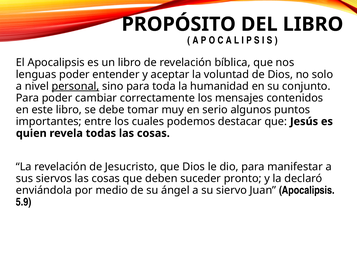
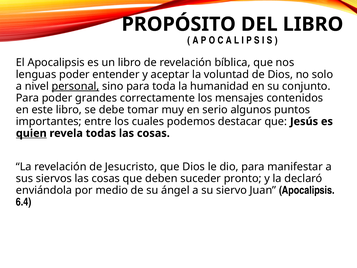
cambiar: cambiar -> grandes (96, 98)
quien underline: none -> present (31, 133)
5.9: 5.9 -> 6.4 (24, 202)
